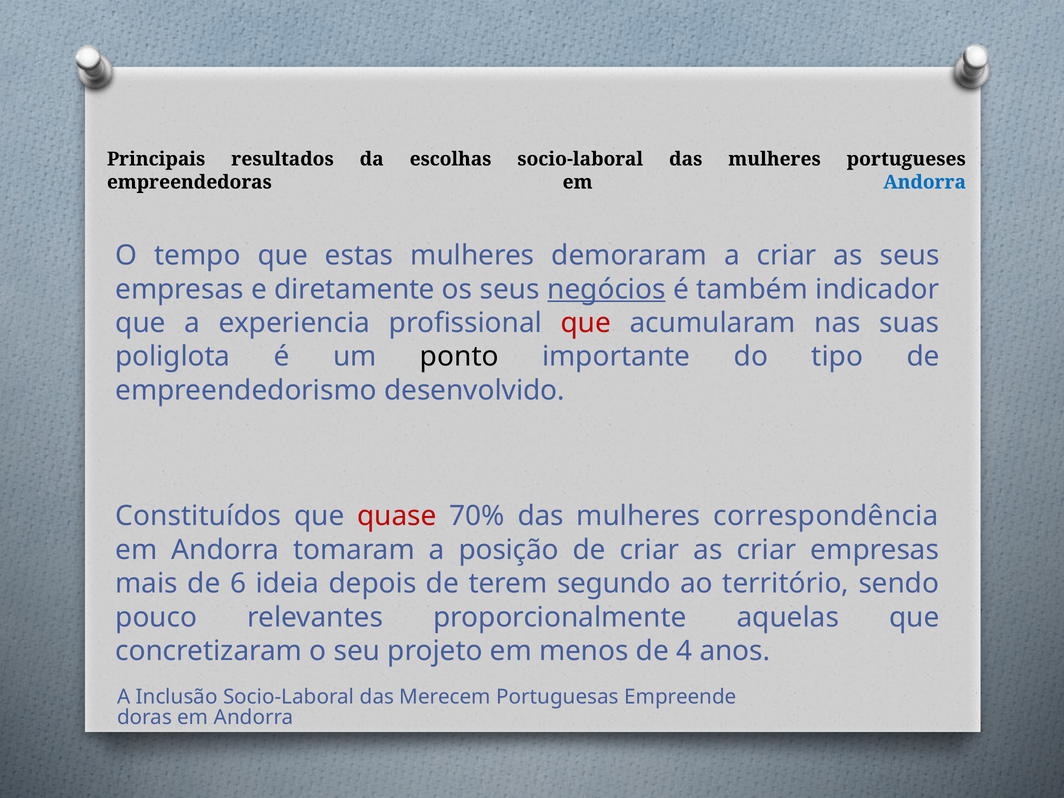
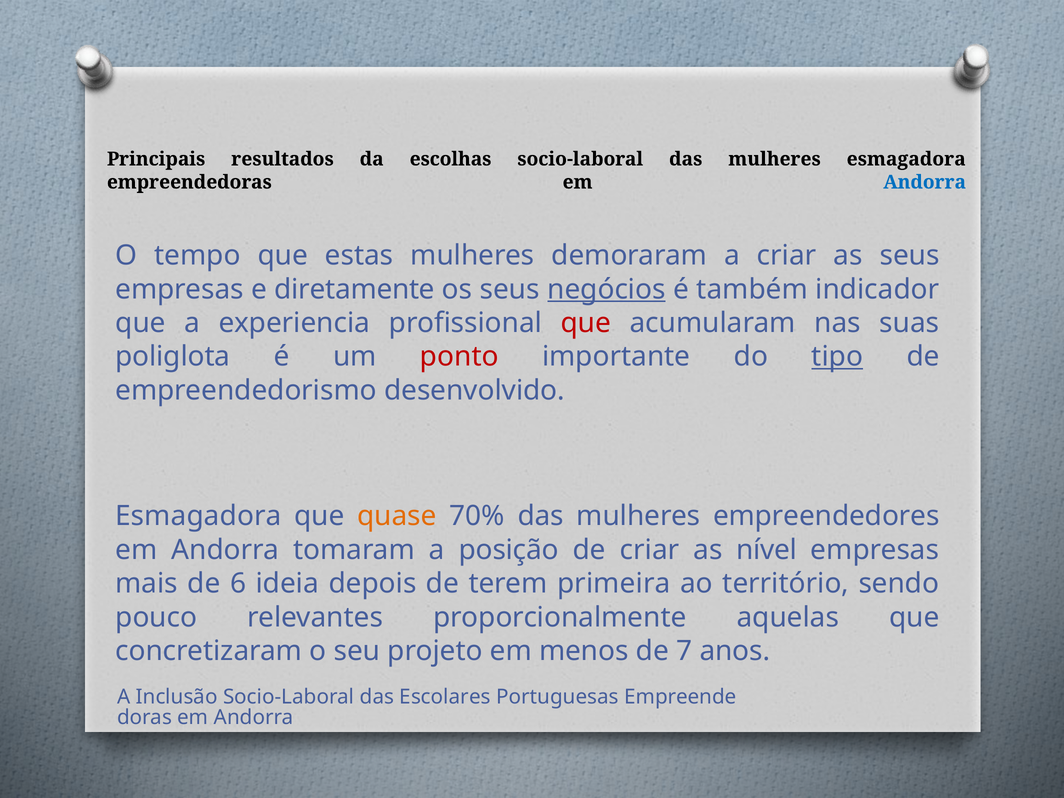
mulheres portugueses: portugueses -> esmagadora (906, 159)
ponto colour: black -> red (459, 357)
tipo underline: none -> present (837, 357)
Constituídos: Constituídos -> Esmagadora (198, 516)
quase colour: red -> orange (397, 516)
correspondência: correspondência -> empreendedores (826, 516)
as criar: criar -> nível (767, 550)
segundo: segundo -> primeira (614, 584)
4: 4 -> 7 (684, 651)
Merecem: Merecem -> Escolares (445, 697)
